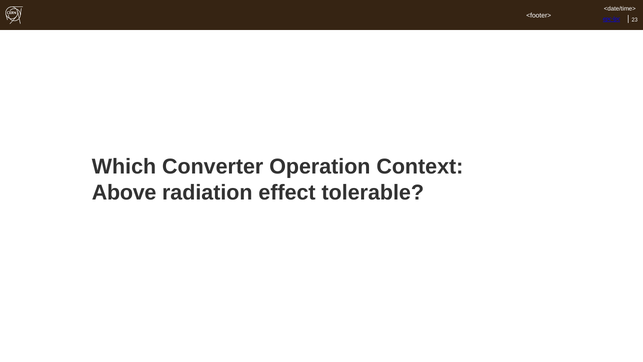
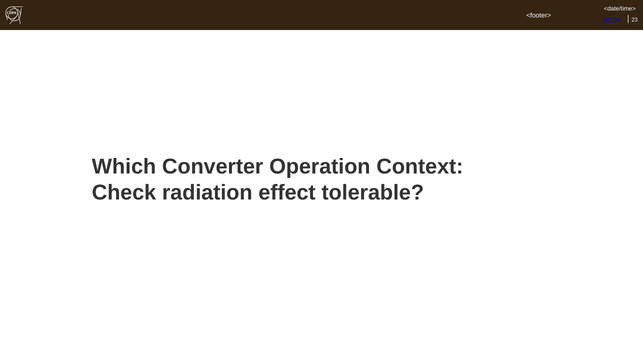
Above: Above -> Check (124, 192)
